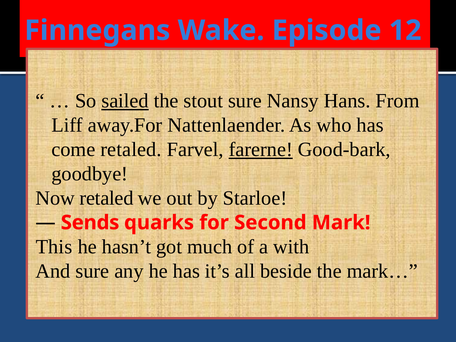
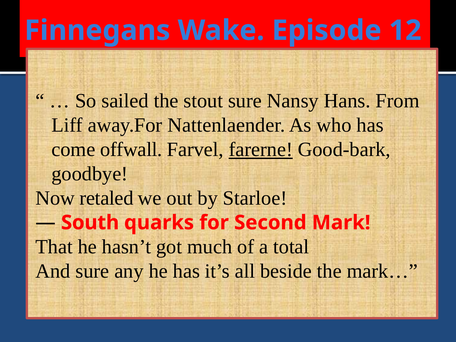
sailed underline: present -> none (125, 101)
come retaled: retaled -> offwall (131, 150)
Sends: Sends -> South (90, 223)
This: This -> That (54, 247)
with: with -> total (291, 247)
